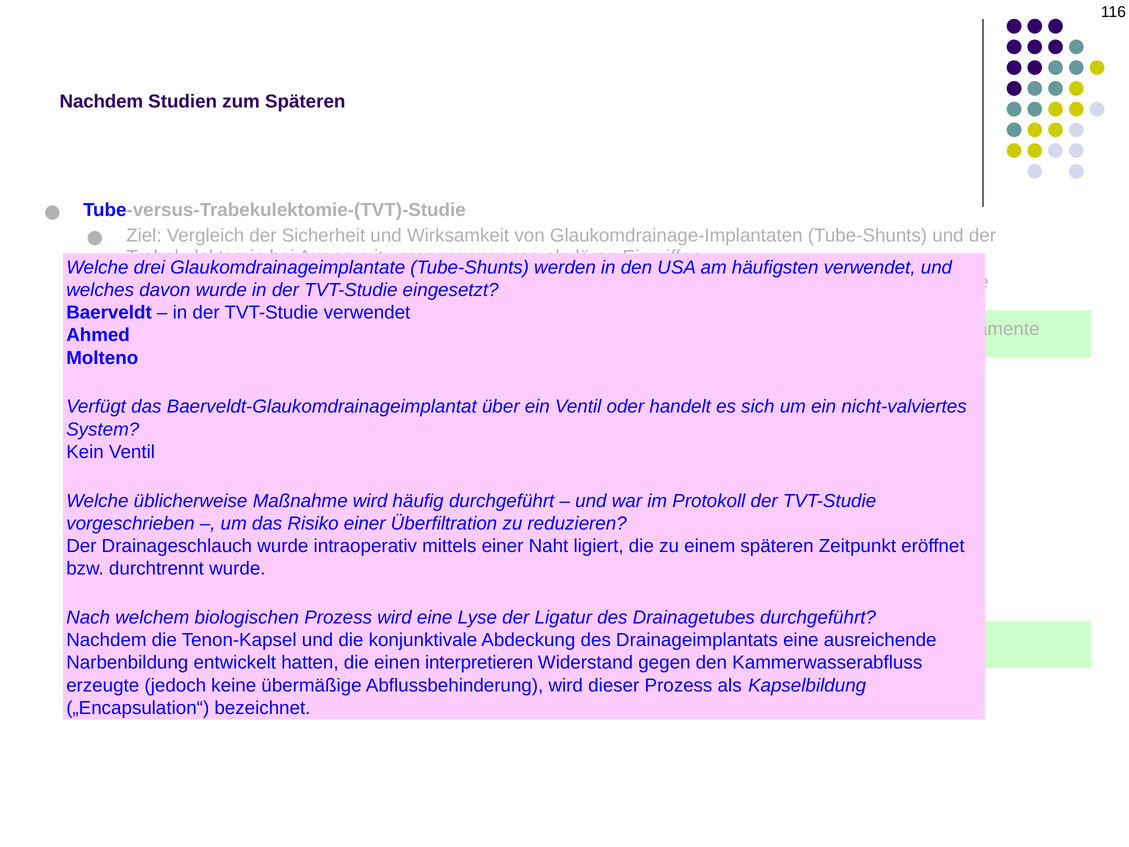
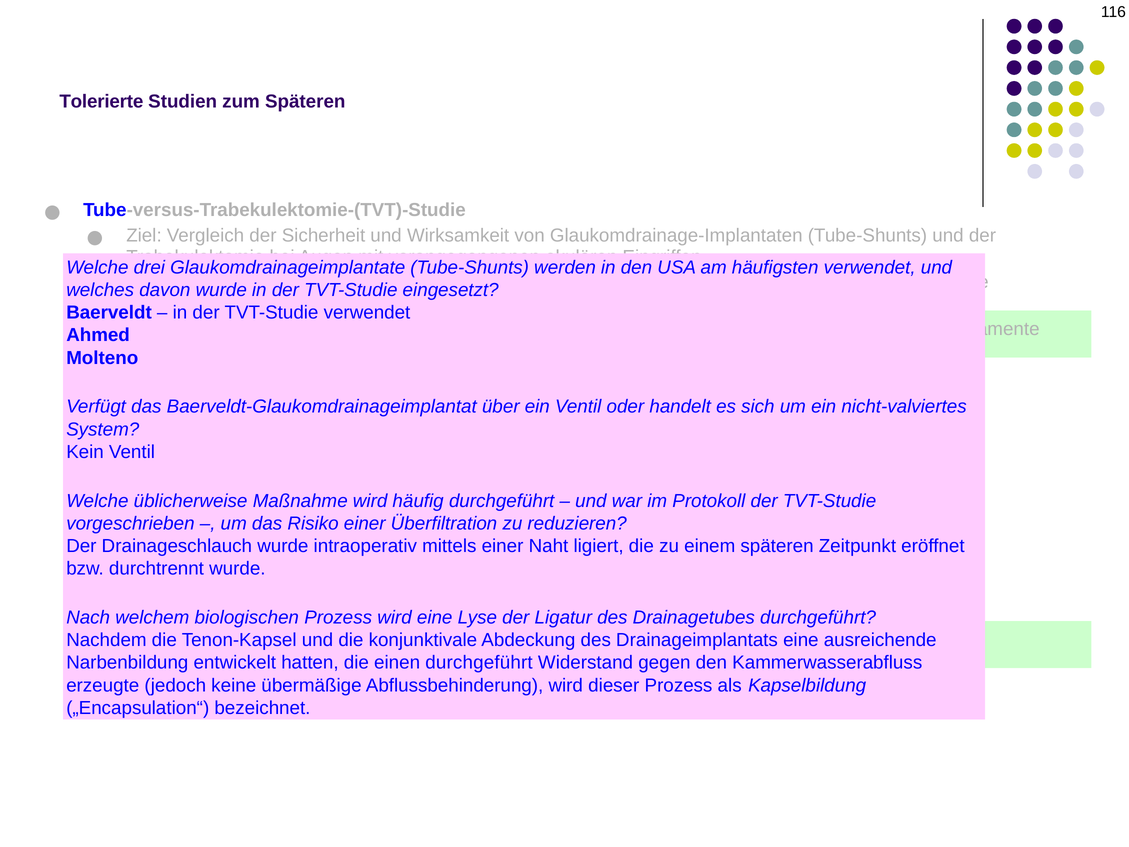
Nachdem: Nachdem -> Tolerierte (101, 101)
einen interpretieren: interpretieren -> durchgeführt (479, 663)
